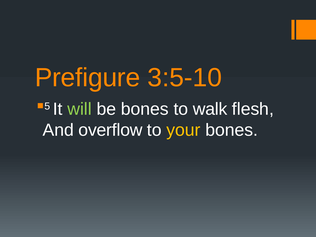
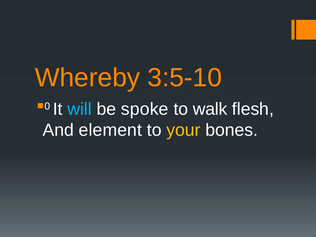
Prefigure: Prefigure -> Whereby (87, 78)
5: 5 -> 0 (47, 106)
will colour: light green -> light blue (80, 109)
be bones: bones -> spoke (145, 109)
overflow: overflow -> element (110, 130)
